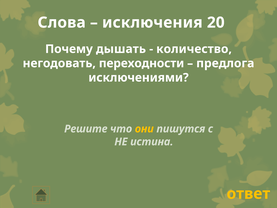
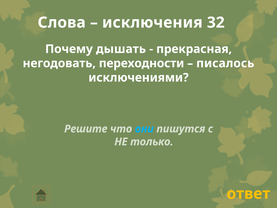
20: 20 -> 32 (216, 23)
количество: количество -> прекрасная (194, 49)
предлога: предлога -> писалось (225, 63)
они colour: yellow -> light blue (144, 129)
истина: истина -> только (152, 142)
